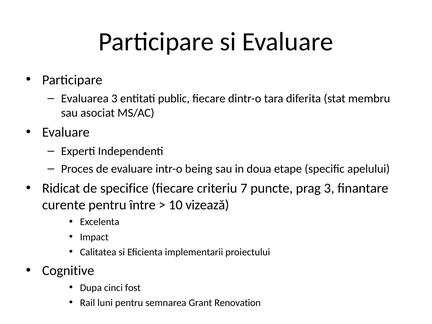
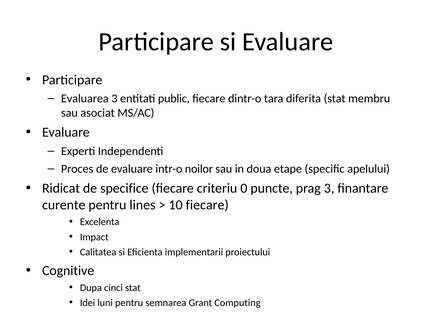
being: being -> noilor (199, 169)
7: 7 -> 0 (244, 188)
între: între -> lines (142, 205)
10 vizează: vizează -> fiecare (207, 205)
cinci fost: fost -> stat (133, 288)
Rail: Rail -> Idei (88, 303)
Renovation: Renovation -> Computing (237, 303)
